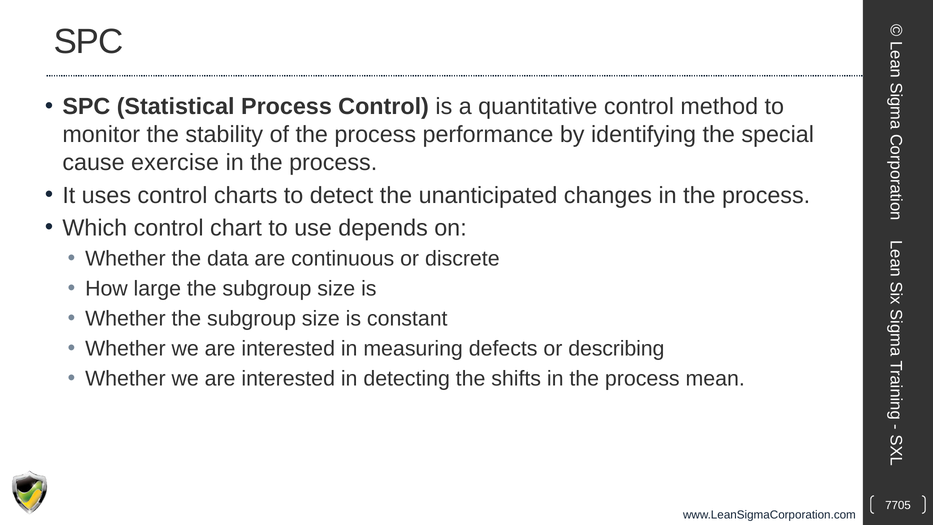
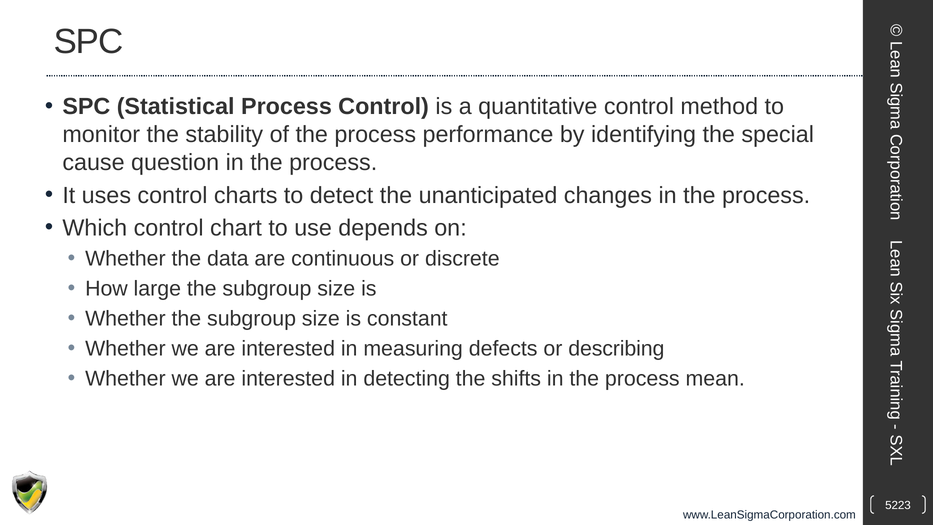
exercise: exercise -> question (175, 163)
7705: 7705 -> 5223 (898, 505)
